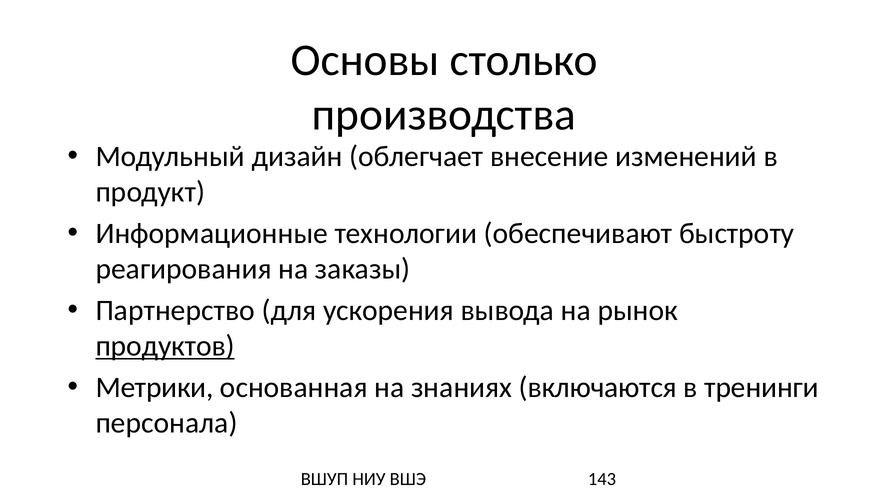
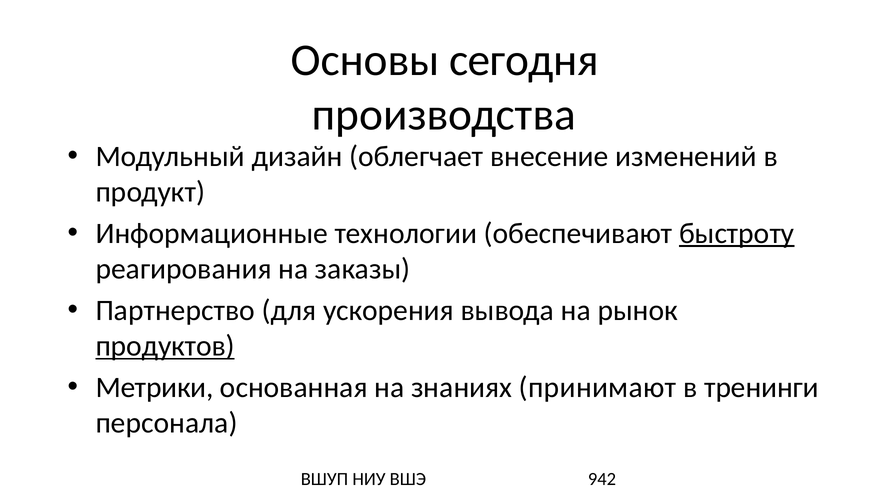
столько: столько -> сегодня (524, 60)
быстроту underline: none -> present (737, 233)
включаются: включаются -> принимают (598, 387)
143: 143 -> 942 (602, 479)
